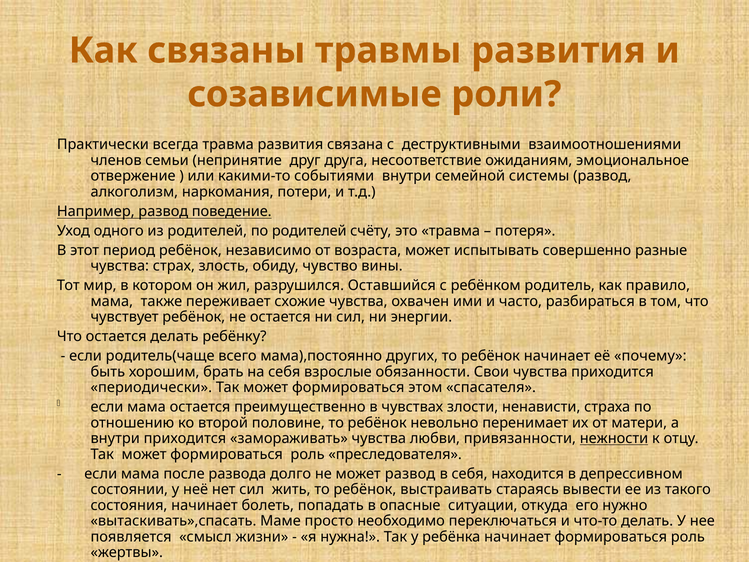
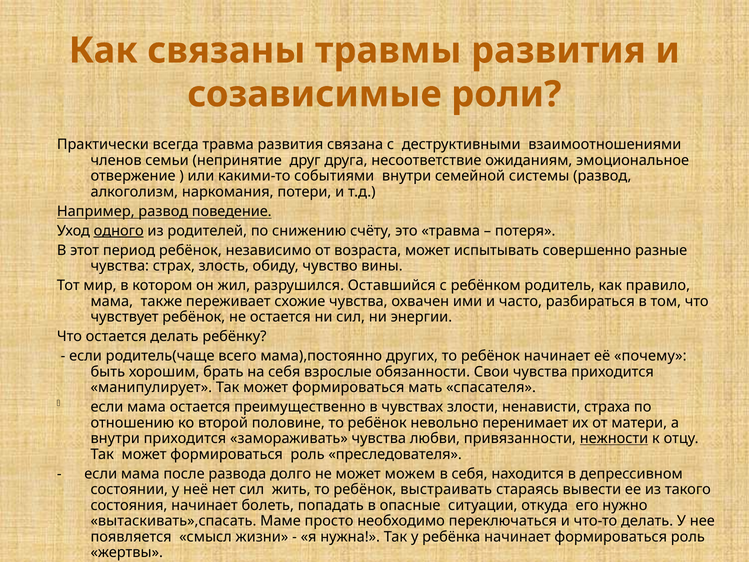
одного underline: none -> present (119, 231)
по родителей: родителей -> снижению (309, 231)
периодически: периодически -> манипулирует (151, 387)
этом: этом -> мать (425, 387)
может развод: развод -> можем (410, 474)
